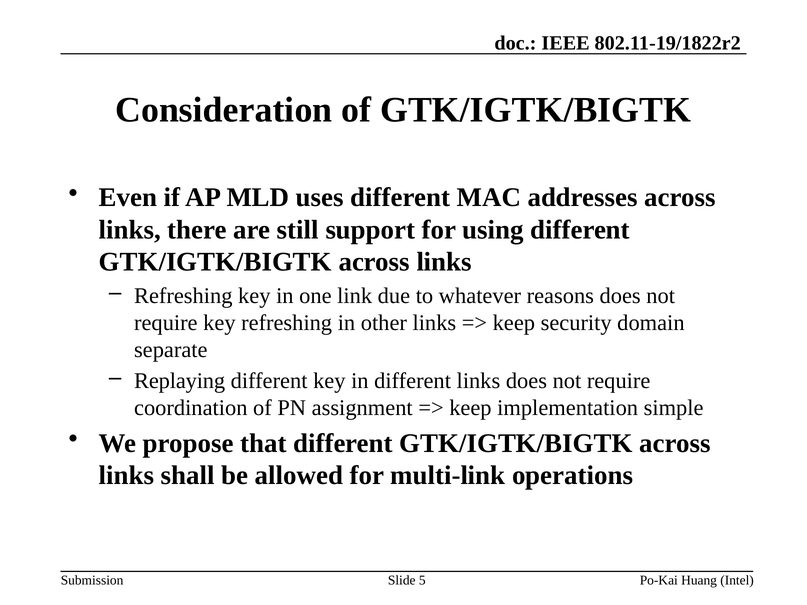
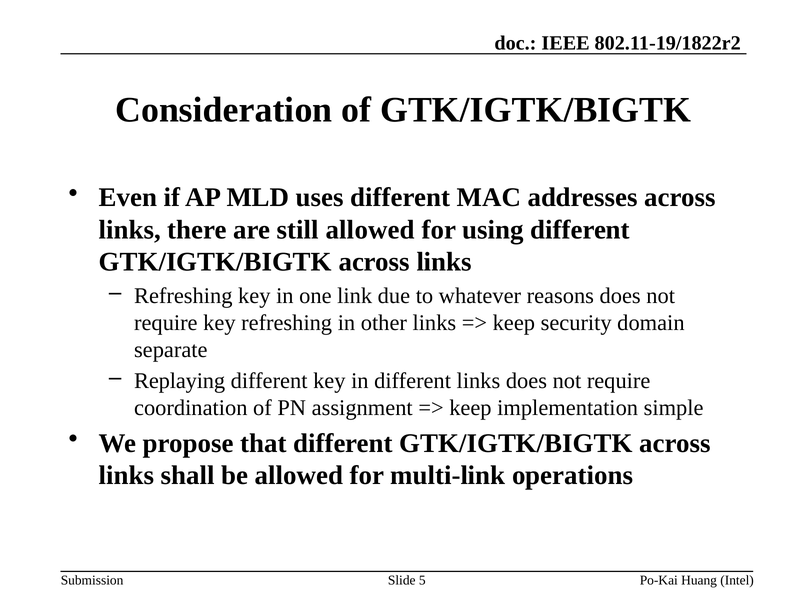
still support: support -> allowed (370, 230)
